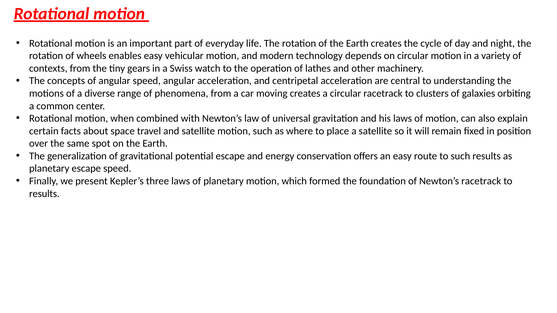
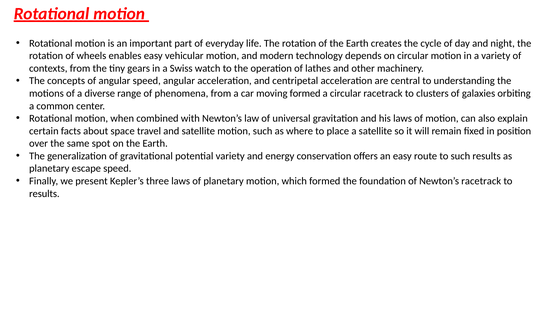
moving creates: creates -> formed (305, 93)
potential escape: escape -> variety (230, 156)
